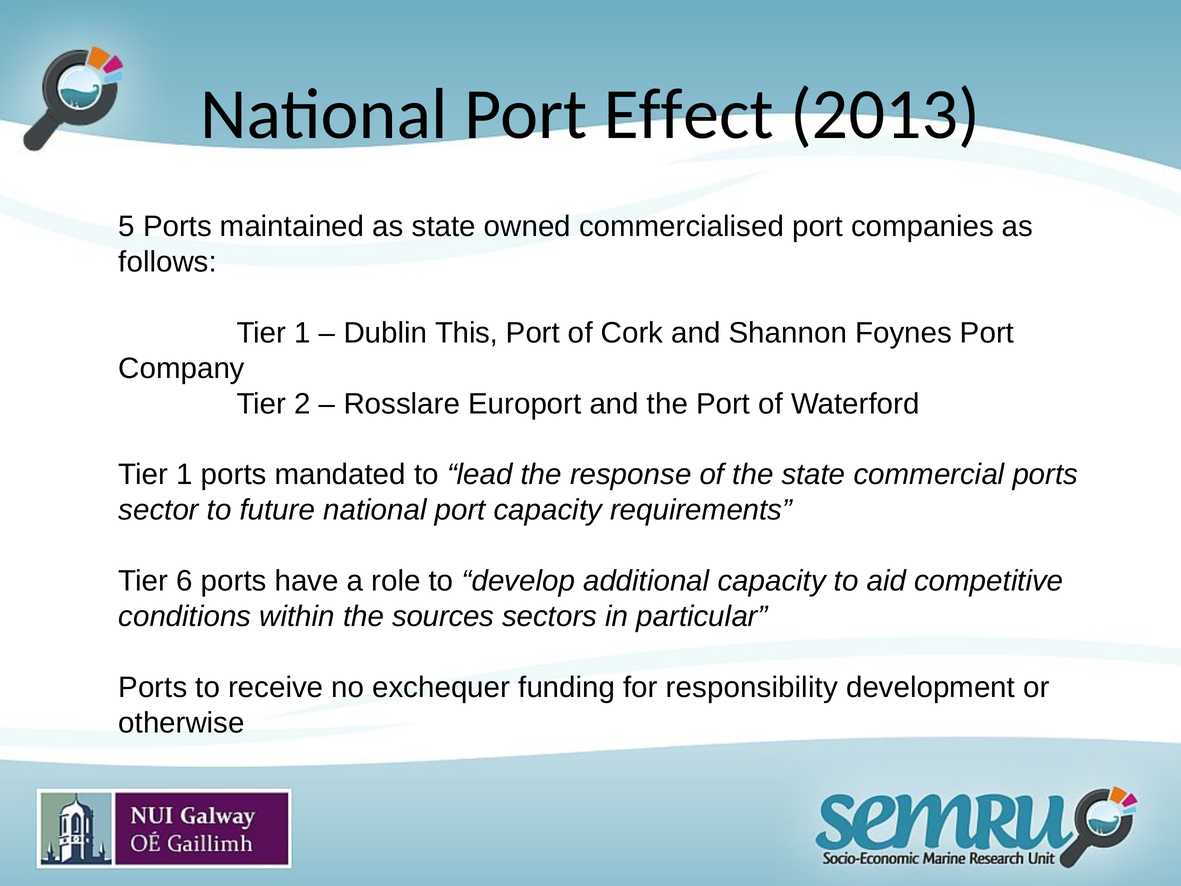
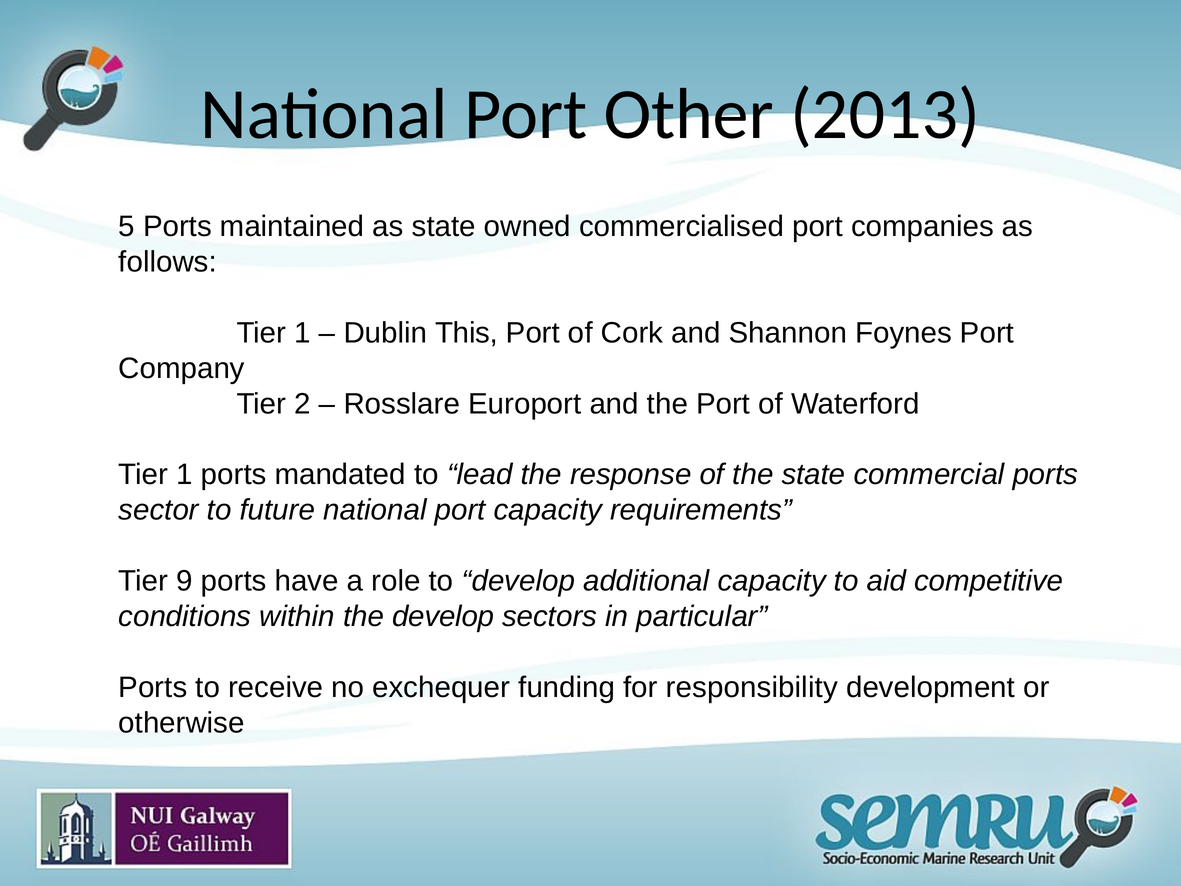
Effect: Effect -> Other (689, 114)
6: 6 -> 9 (184, 581)
the sources: sources -> develop (443, 616)
